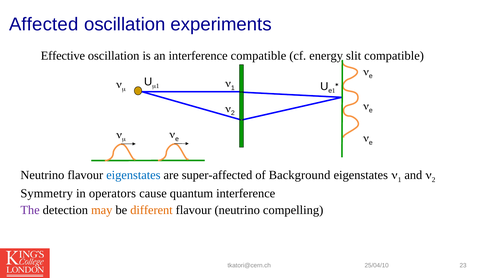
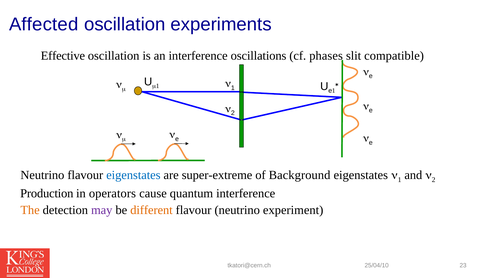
interference compatible: compatible -> oscillations (259, 56)
energy: energy -> phases (326, 56)
super-affected: super-affected -> super-extreme (217, 175)
Symmetry: Symmetry -> Production (47, 194)
The colour: purple -> orange (30, 210)
may colour: orange -> purple (102, 210)
compelling: compelling -> experiment (293, 210)
